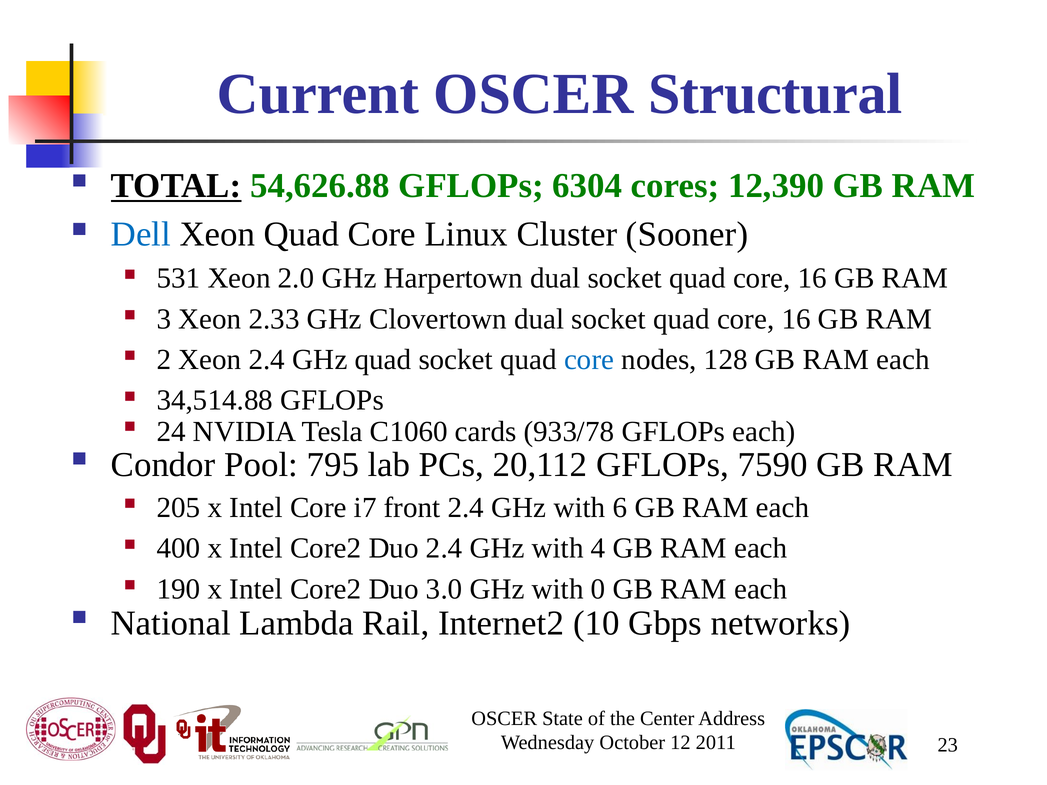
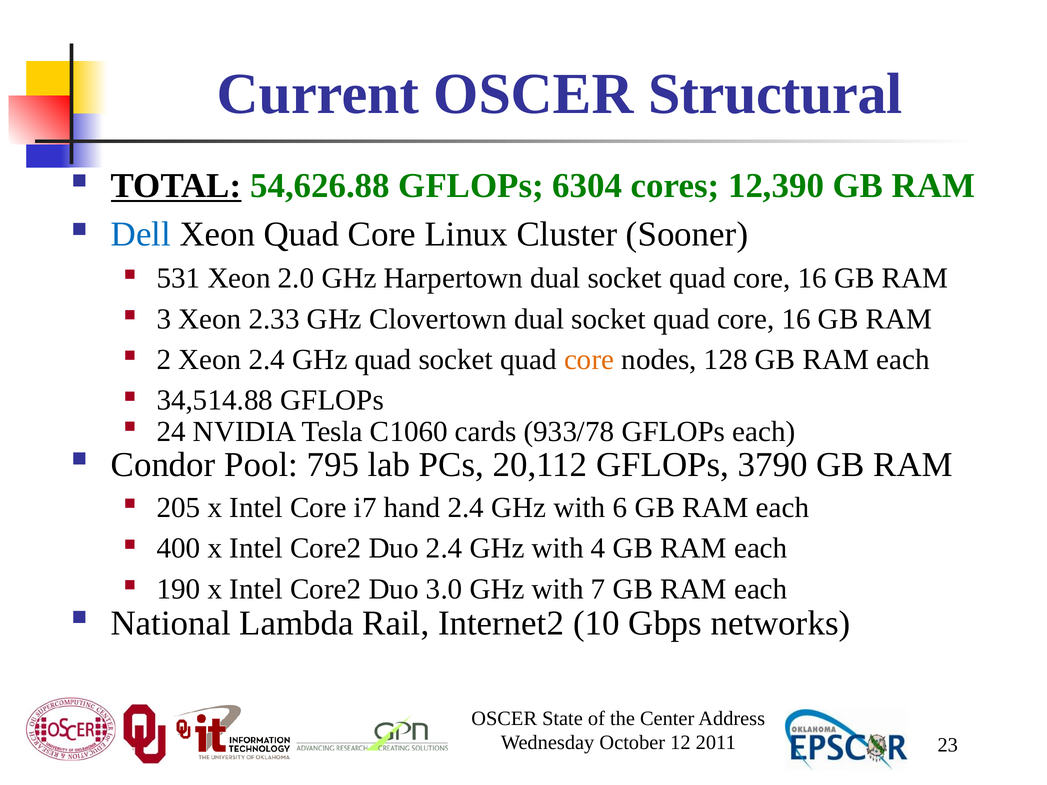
core colour: blue -> orange (589, 360)
7590: 7590 -> 3790 (773, 465)
front: front -> hand (412, 508)
0: 0 -> 7 (598, 589)
